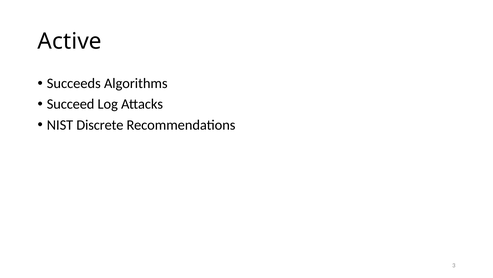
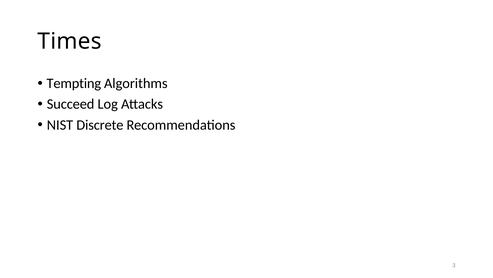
Active: Active -> Times (70, 41)
Succeeds: Succeeds -> Tempting (74, 83)
